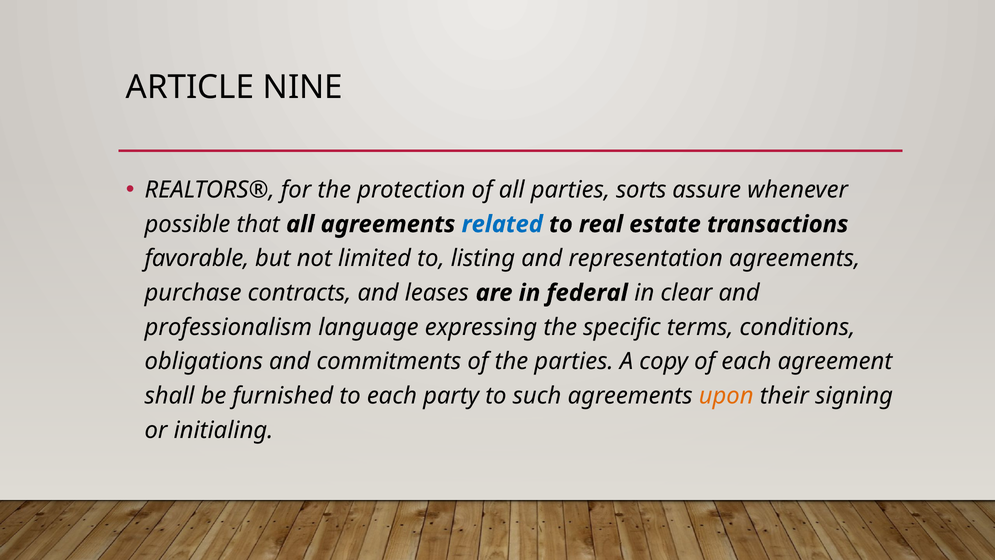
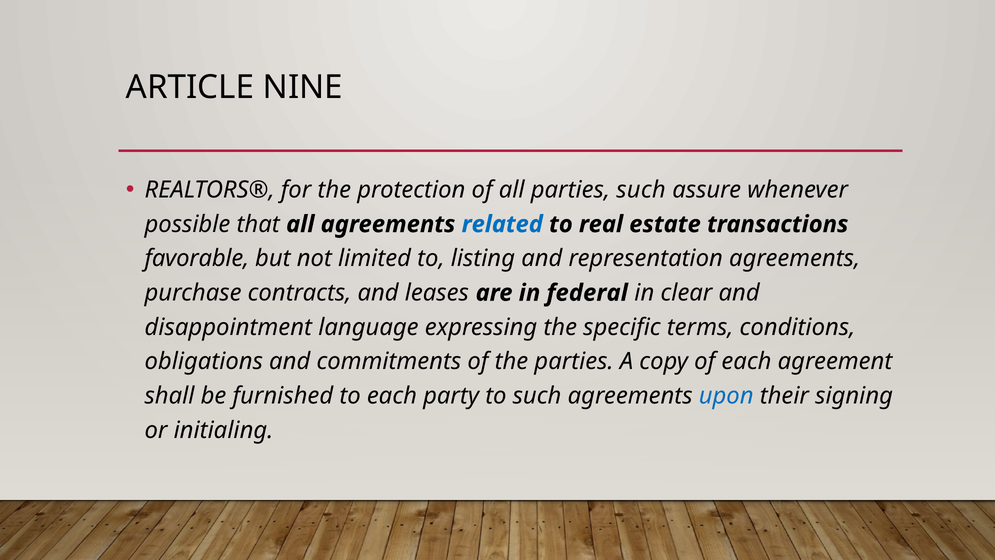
parties sorts: sorts -> such (641, 190)
professionalism: professionalism -> disappointment (228, 327)
upon colour: orange -> blue (726, 396)
